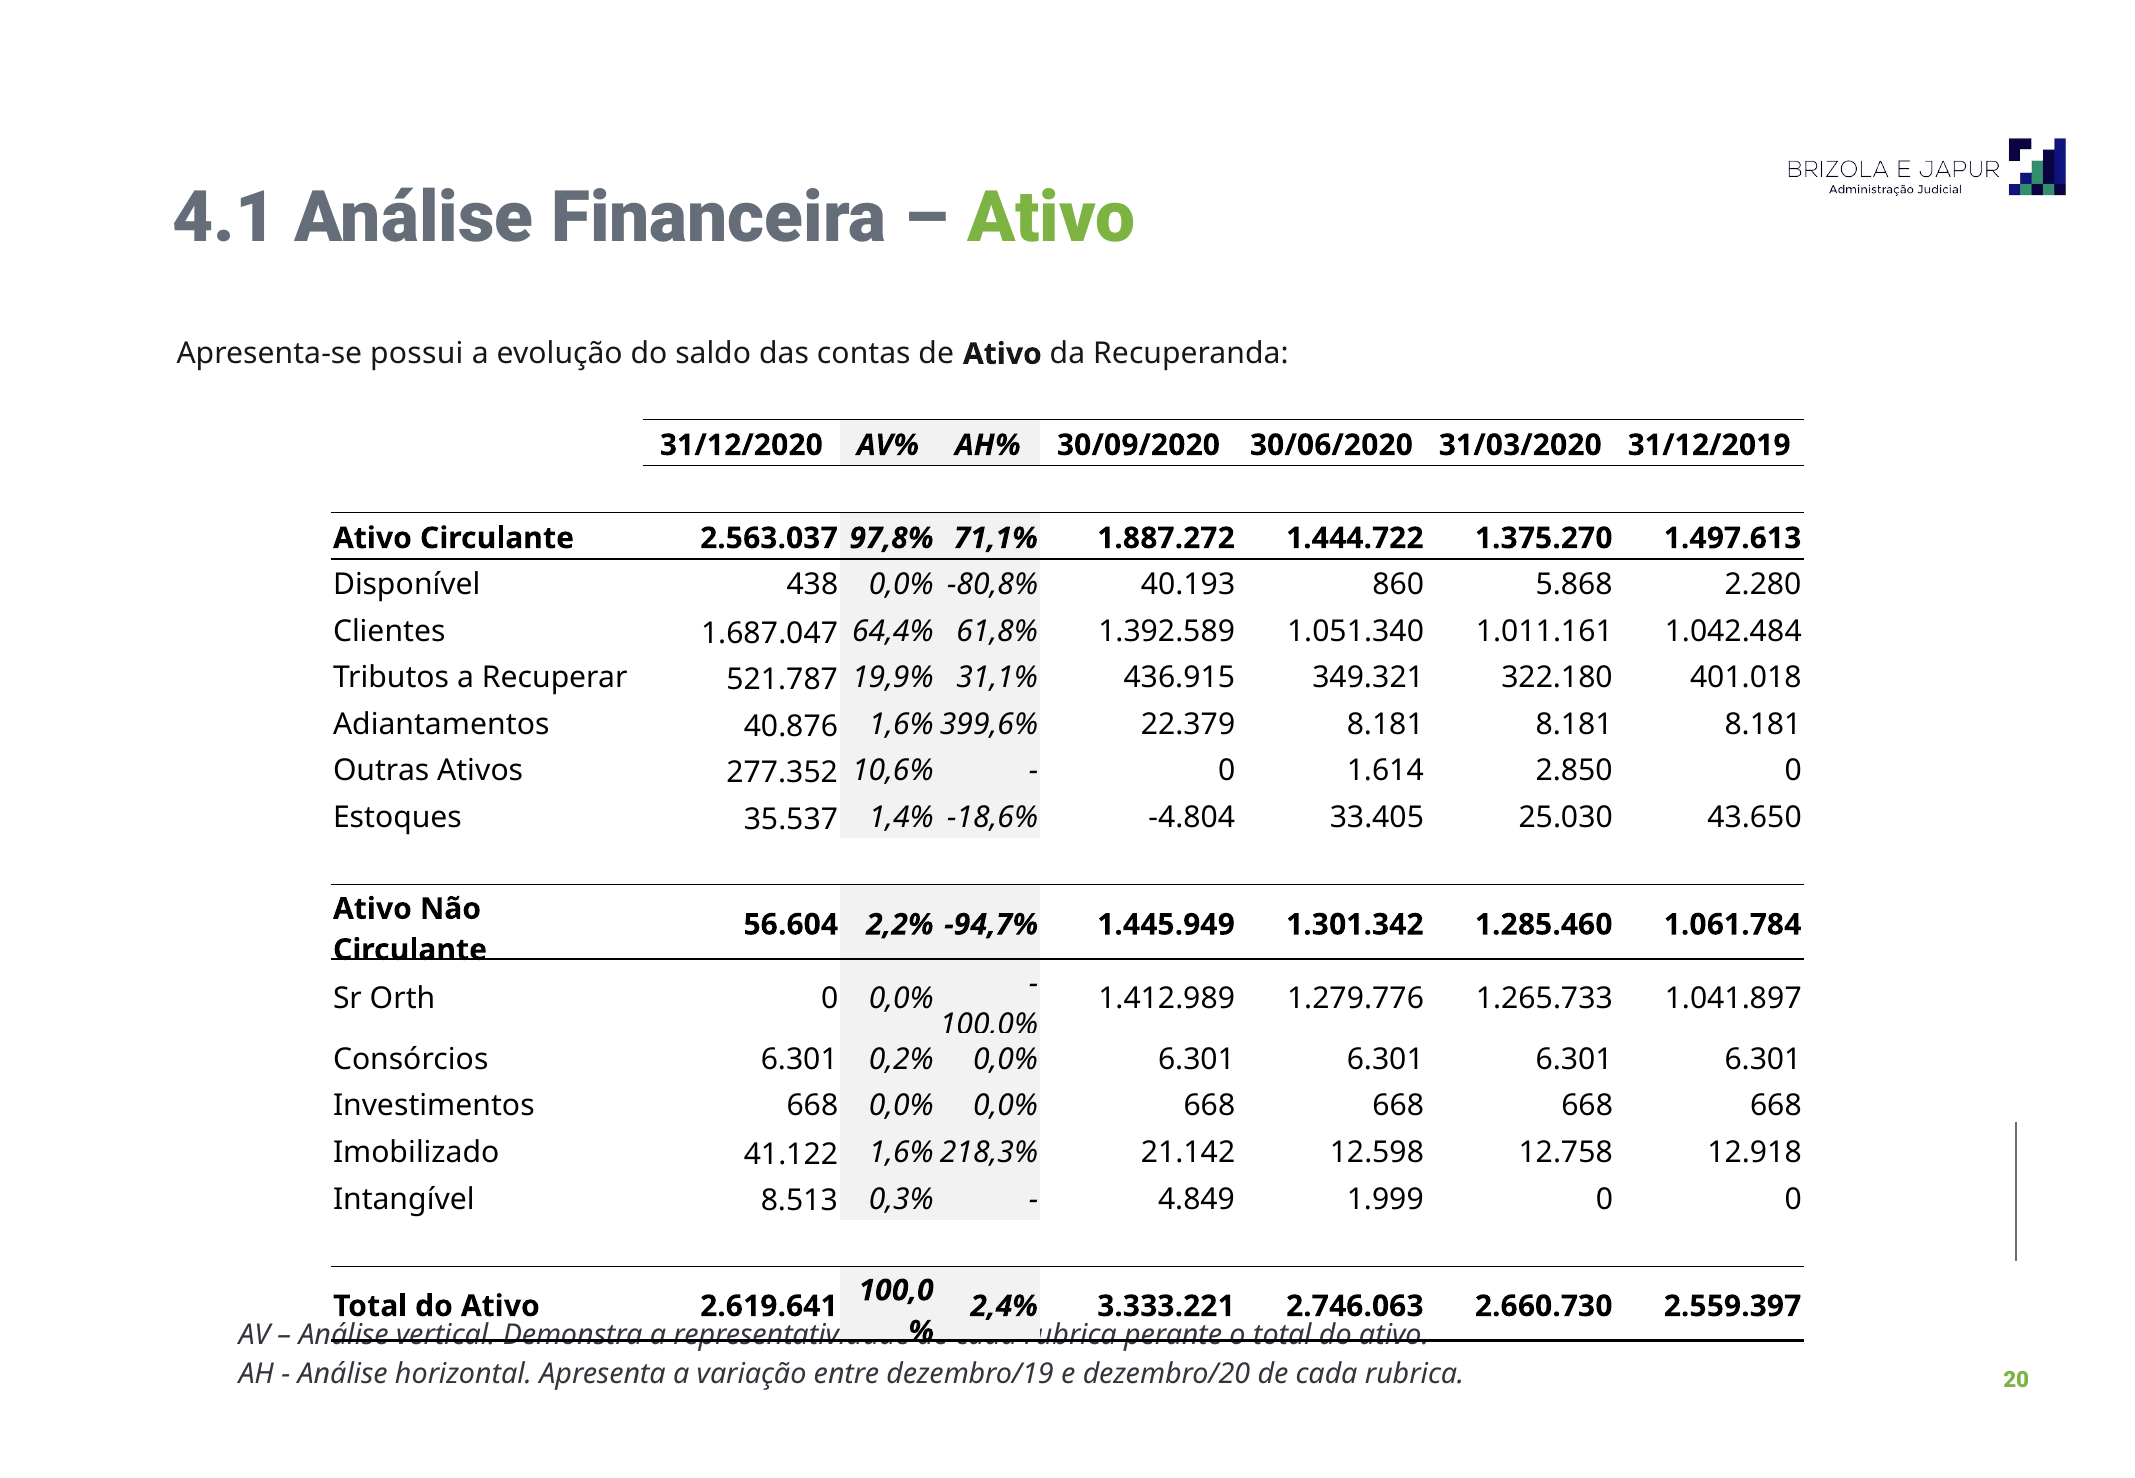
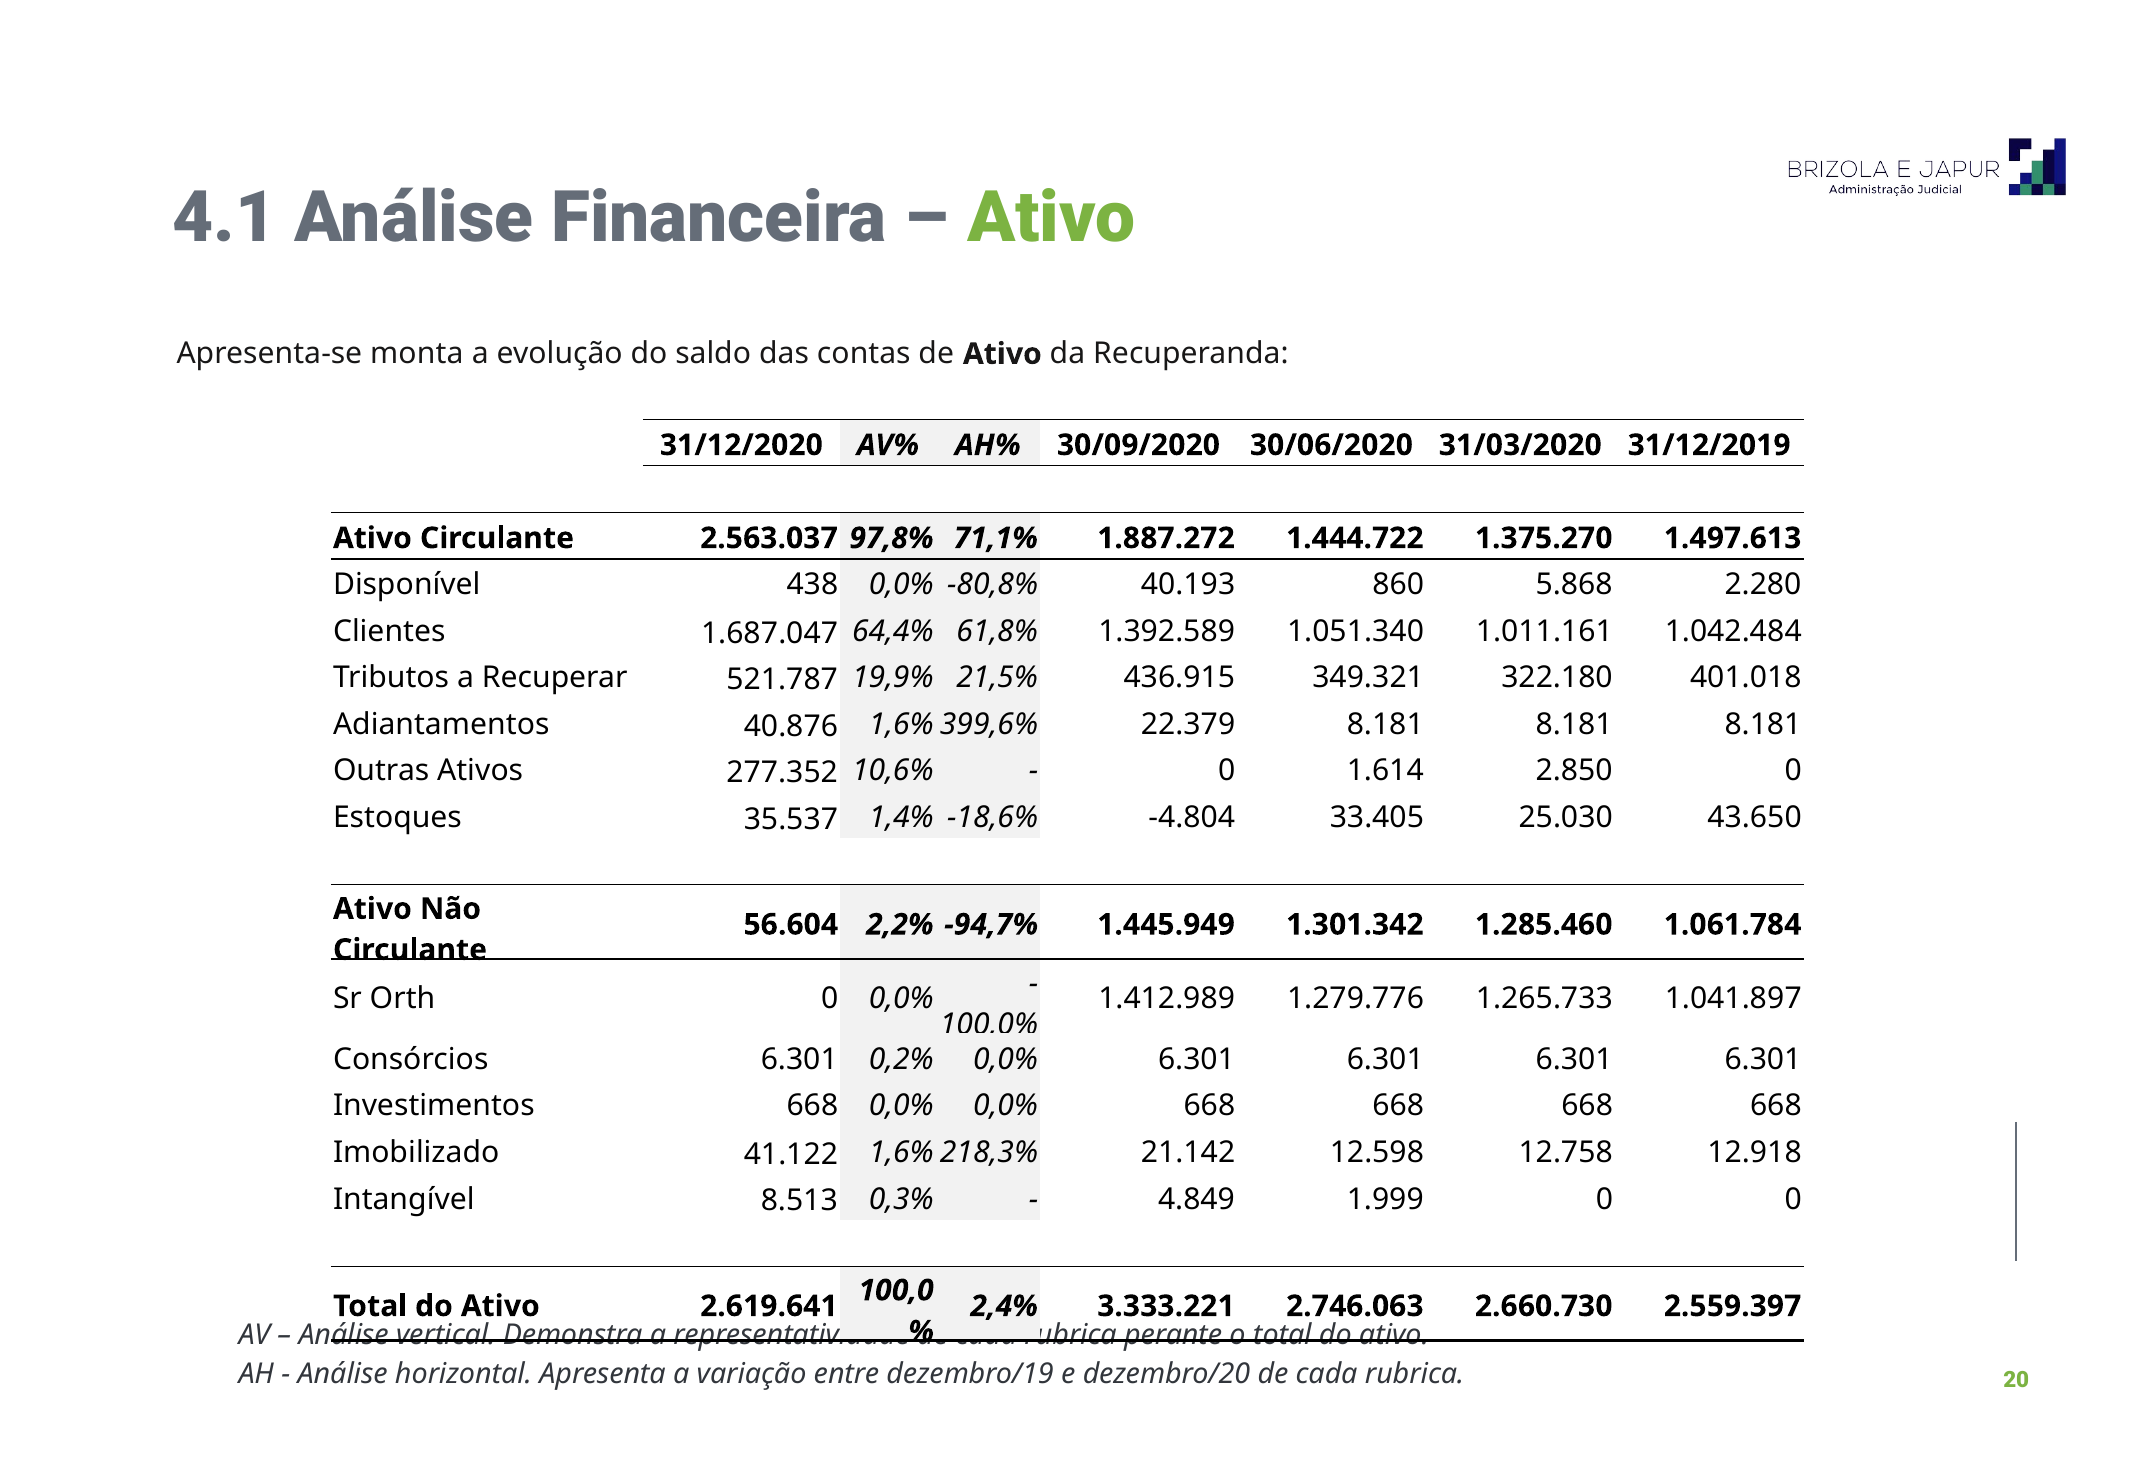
possui: possui -> monta (417, 354)
31,1%: 31,1% -> 21,5% (997, 678)
